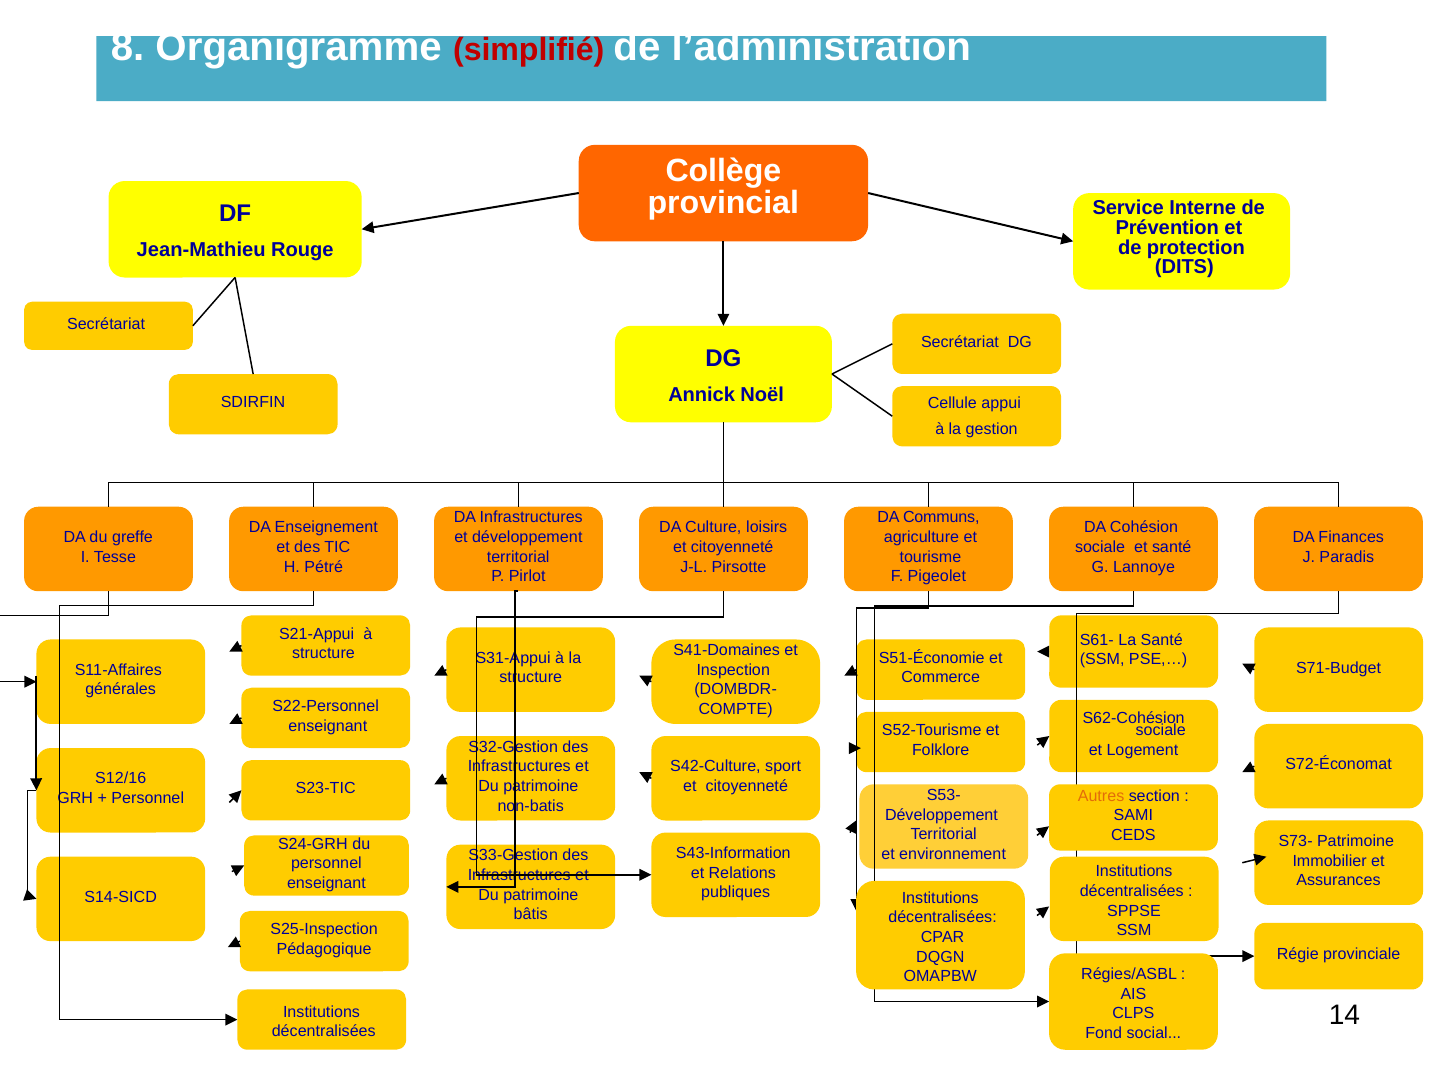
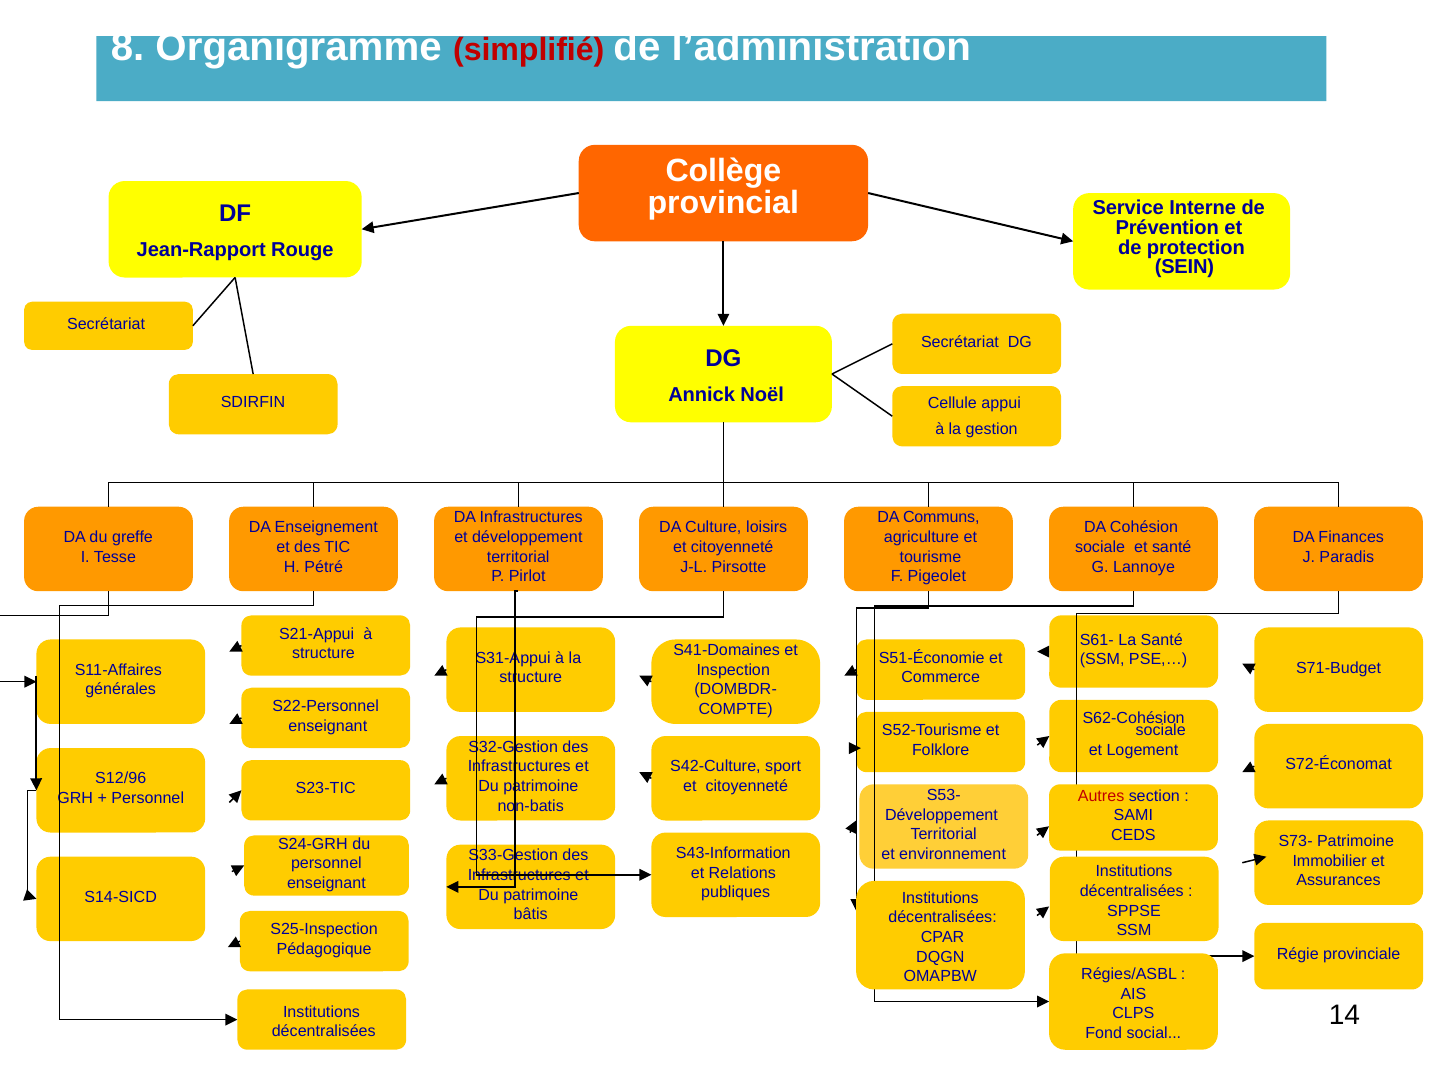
Jean-Mathieu: Jean-Mathieu -> Jean-Rapport (201, 250)
DITS: DITS -> SEIN (1184, 267)
S12/16: S12/16 -> S12/96 (121, 778)
Autres colour: orange -> red (1101, 795)
